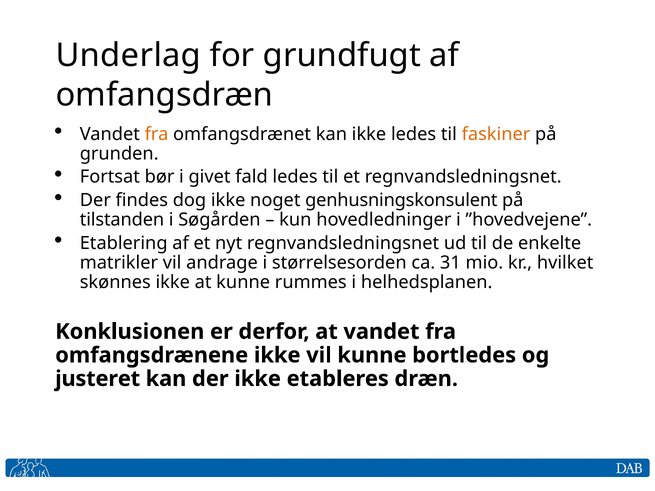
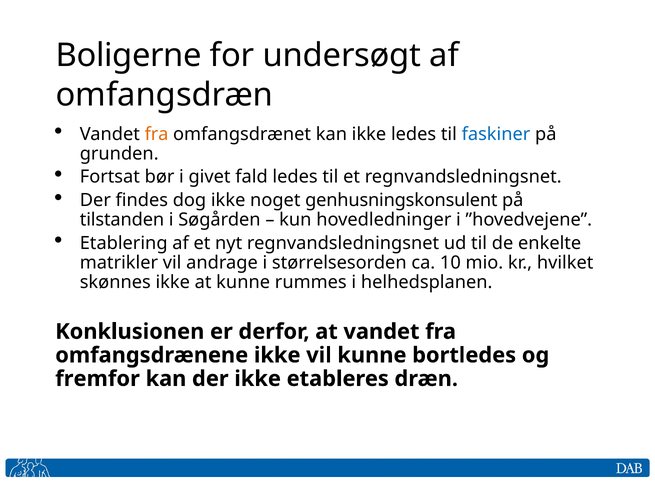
Underlag: Underlag -> Boligerne (129, 56)
grundfugt: grundfugt -> undersøgt (342, 56)
faskiner colour: orange -> blue (496, 134)
31: 31 -> 10 (450, 263)
justeret: justeret -> fremfor (98, 379)
